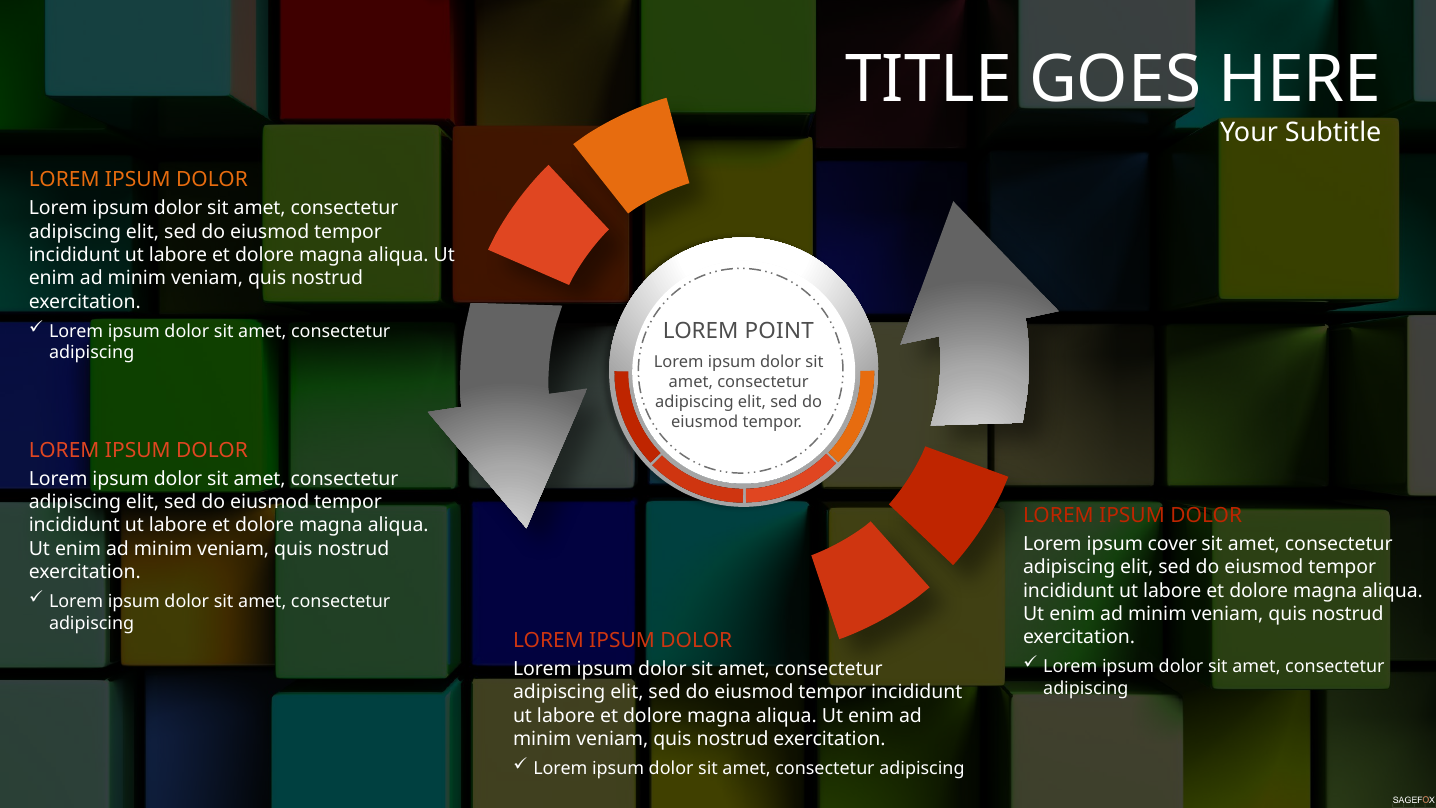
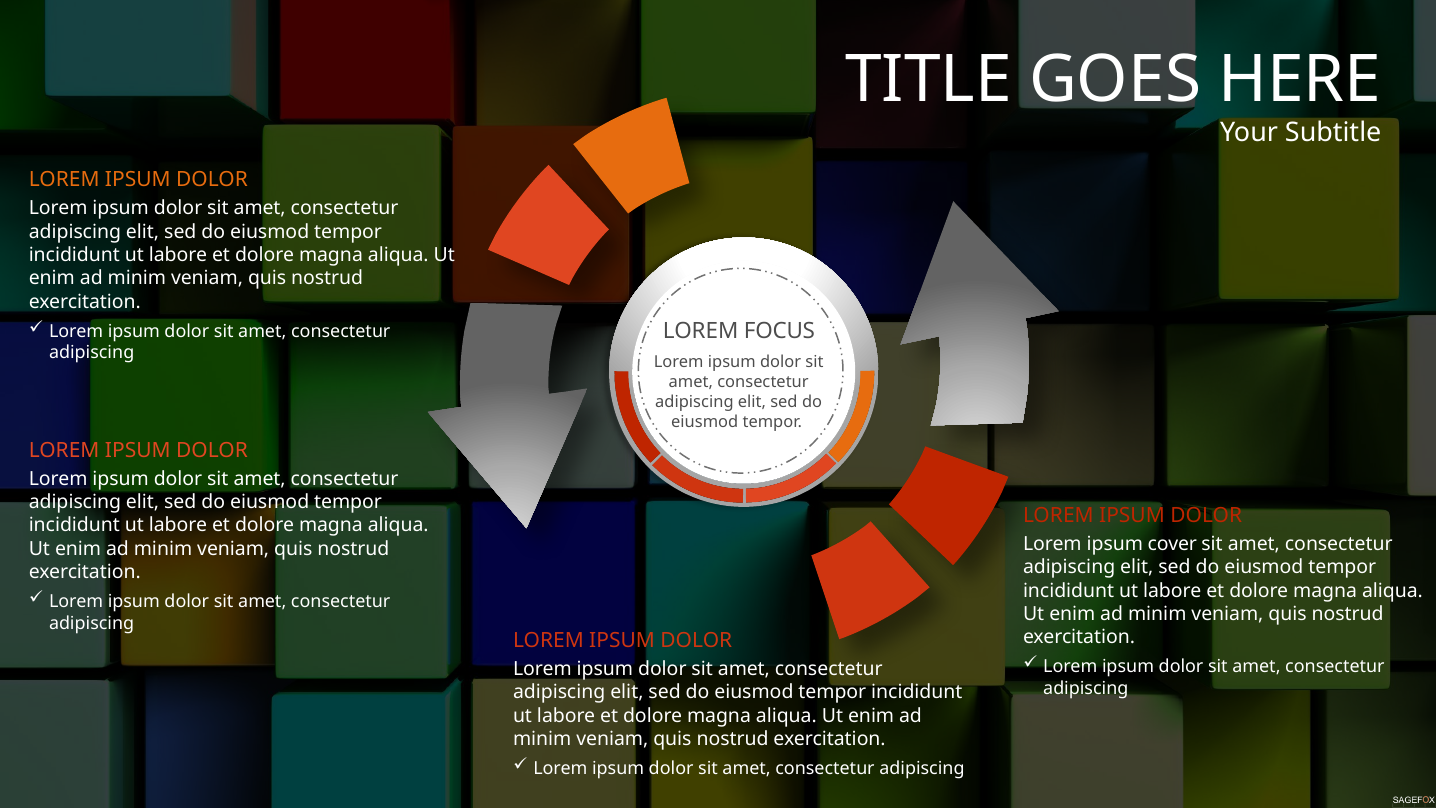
POINT: POINT -> FOCUS (779, 331)
